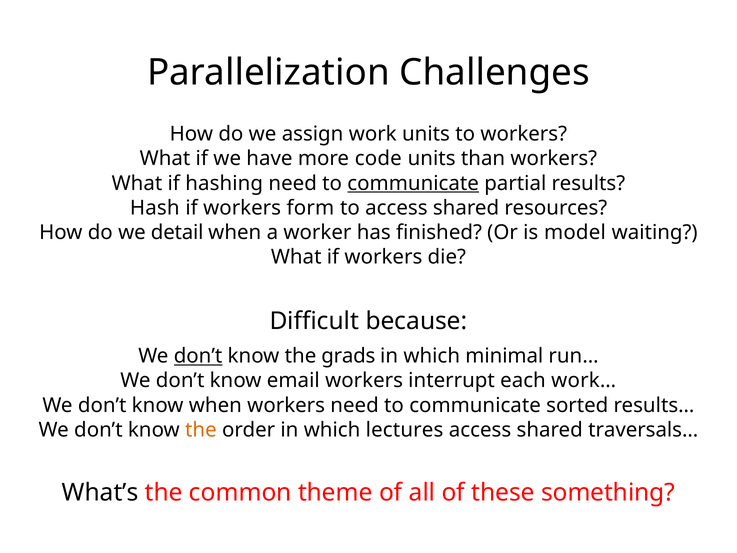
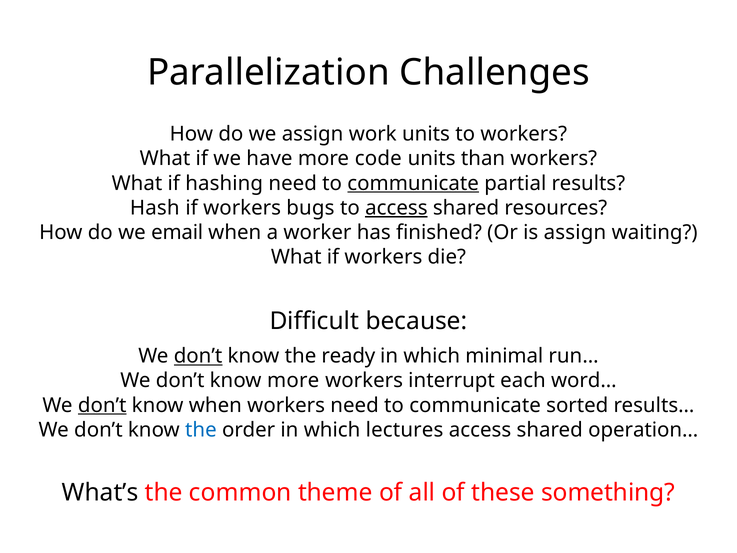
form: form -> bugs (310, 208)
access underline: none -> present (396, 208)
detail: detail -> email (177, 232)
is model: model -> assign (575, 232)
grads: grads -> ready (348, 356)
know email: email -> more (293, 381)
work…: work… -> word… (584, 381)
don’t underline: none -> present (102, 405)
the colour: orange -> blue (201, 430)
traversals…: traversals… -> operation… (643, 430)
